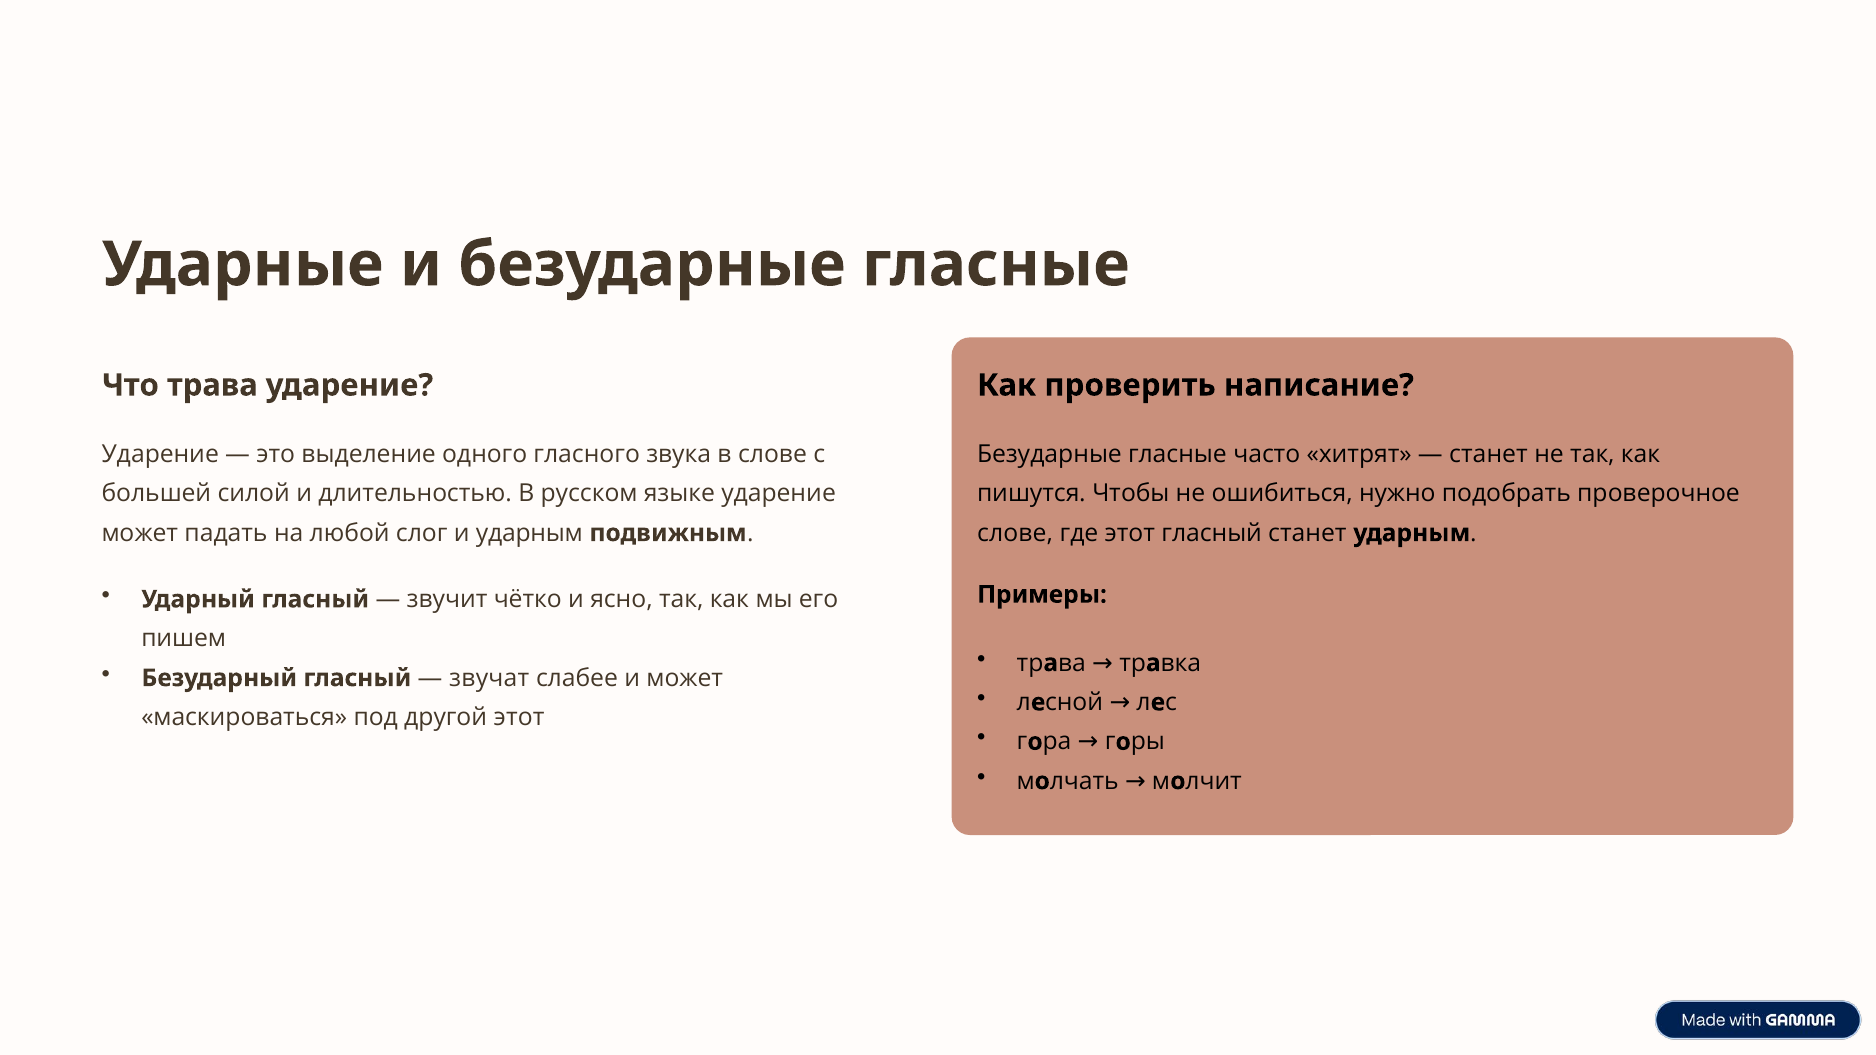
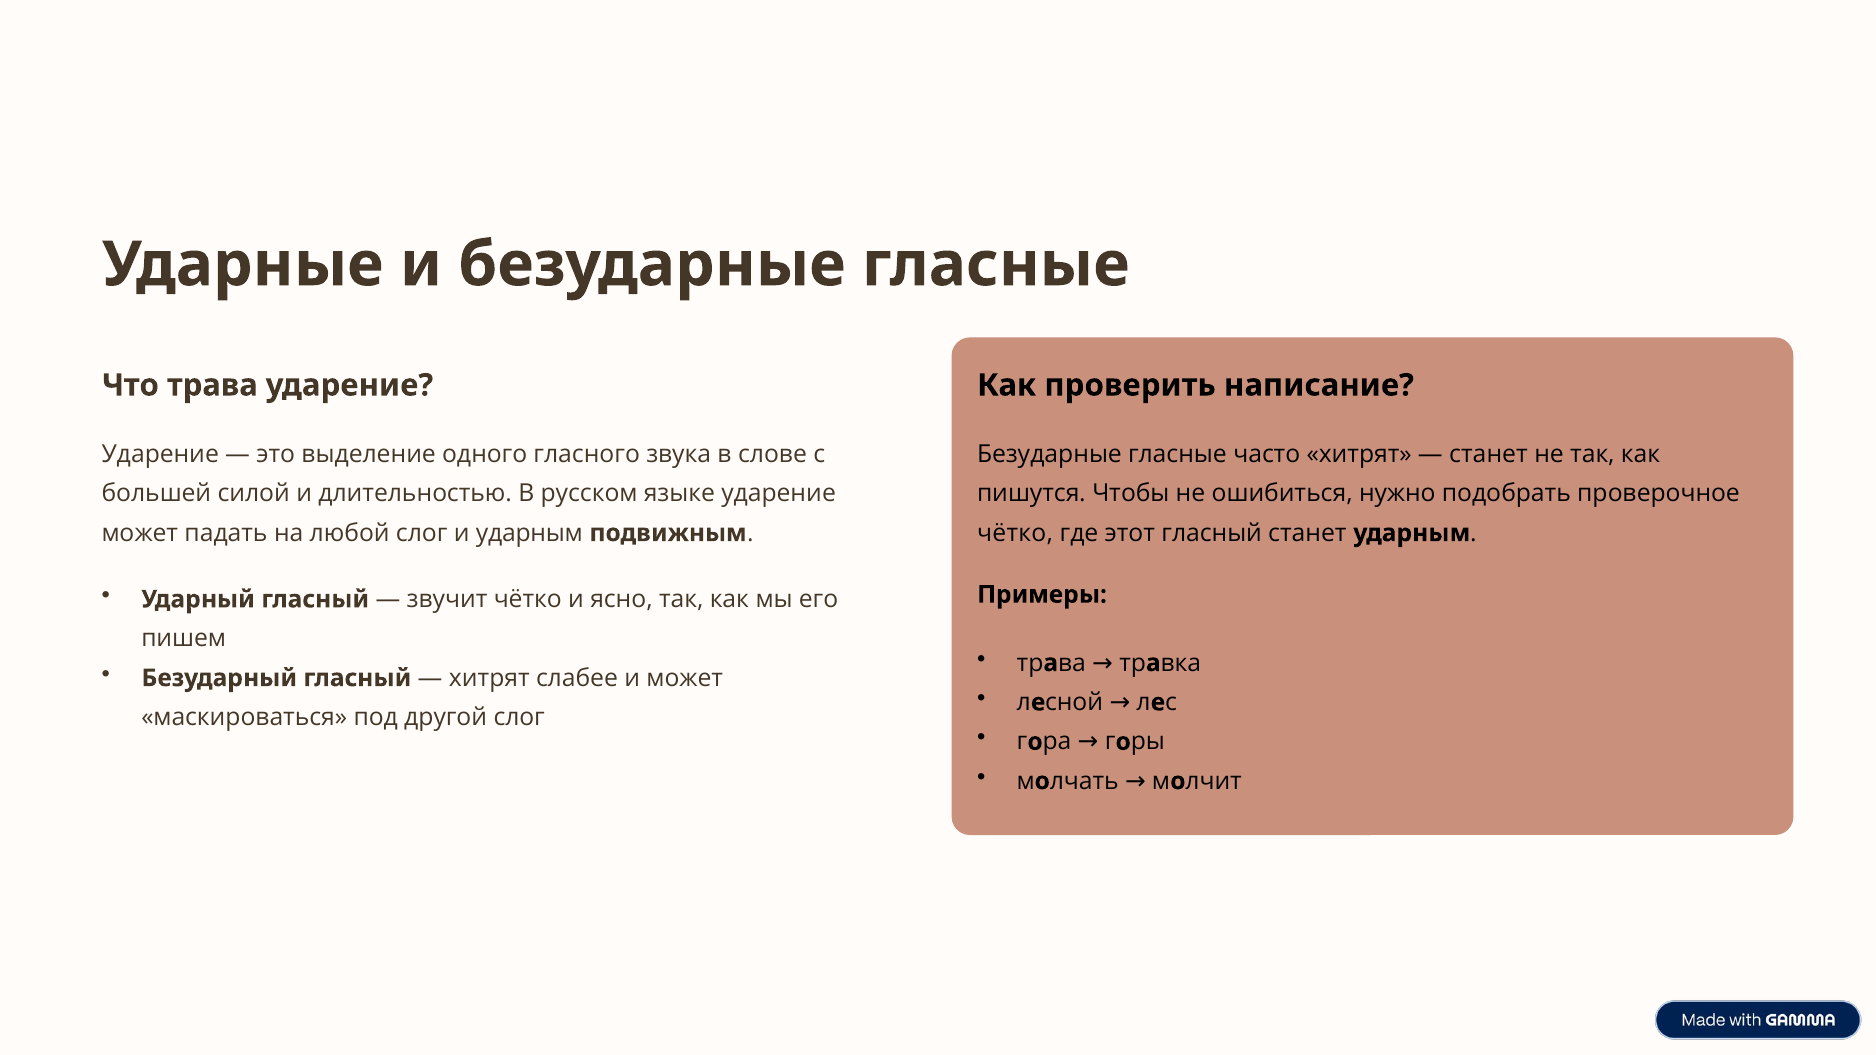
слове: слове -> чётко (1015, 533)
звучат: звучат -> хитрят (489, 678)
другой этот: этот -> слог (519, 718)
